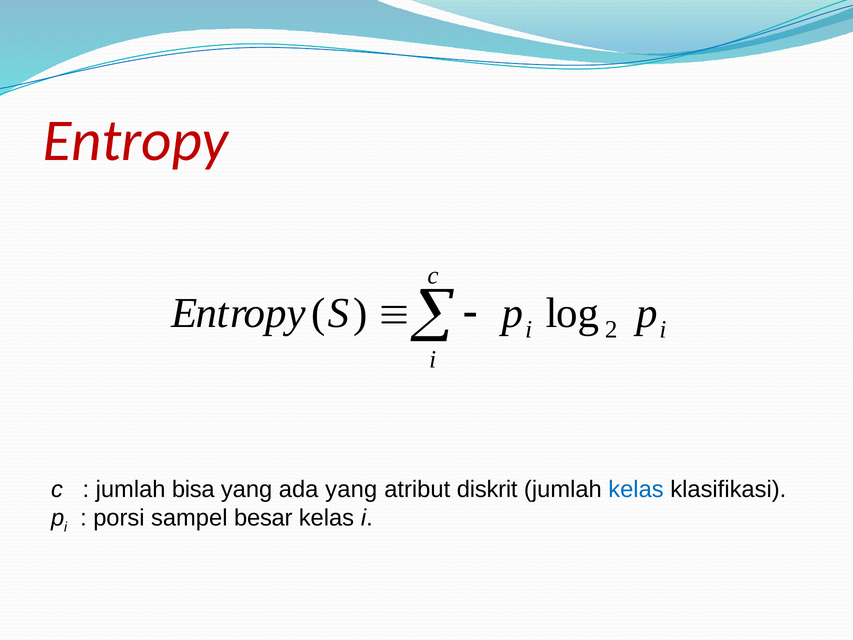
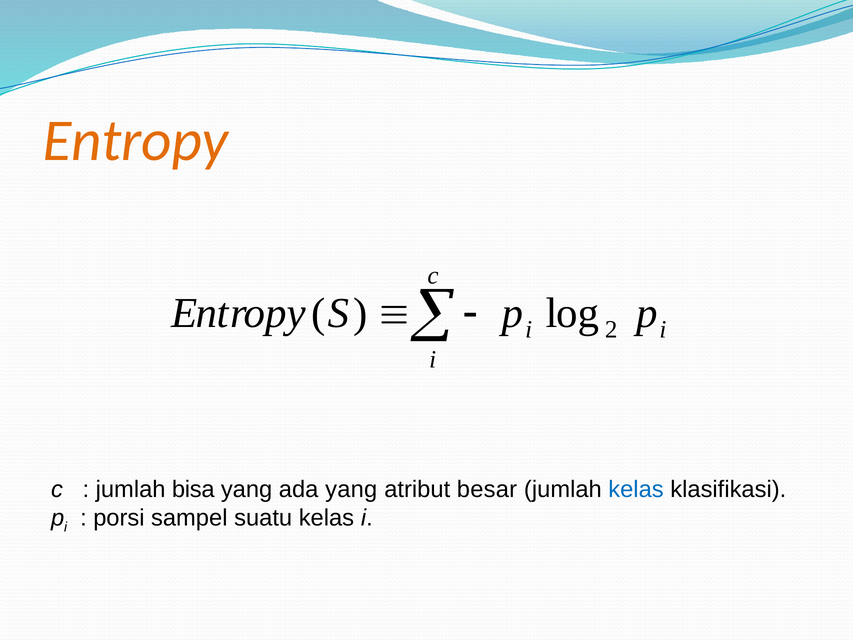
Entropy colour: red -> orange (135, 141)
diskrit: diskrit -> besar (487, 489)
besar: besar -> suatu (263, 518)
